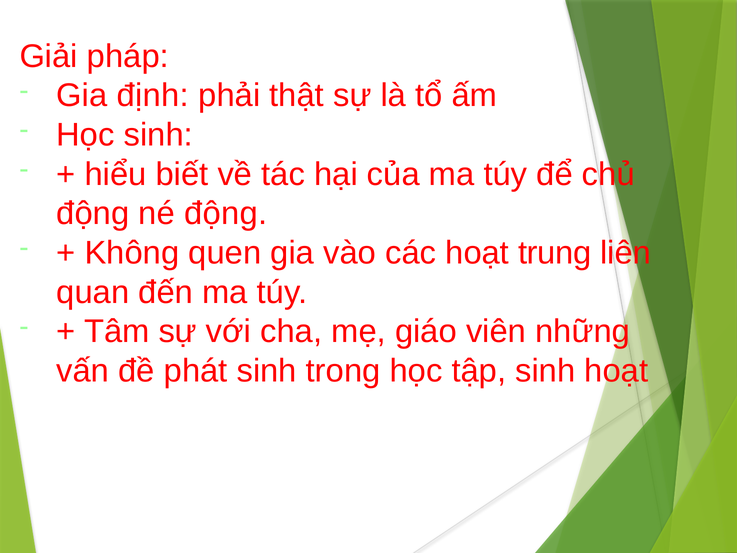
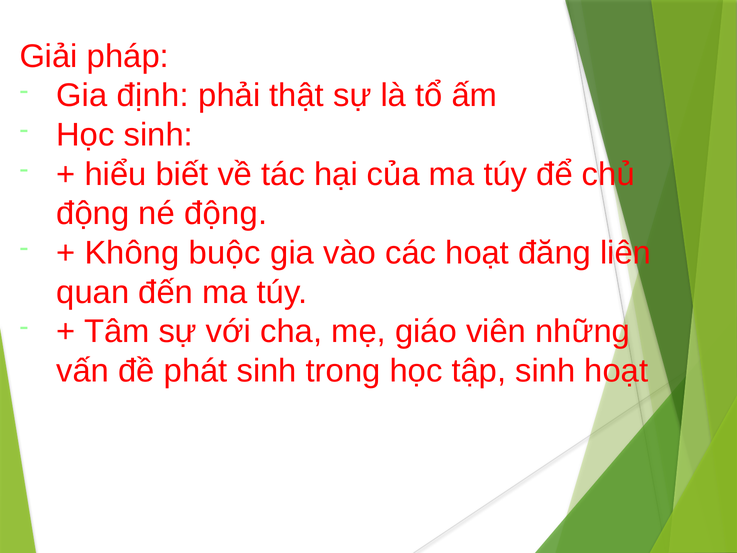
quen: quen -> buộc (225, 253)
trung: trung -> đăng (555, 253)
